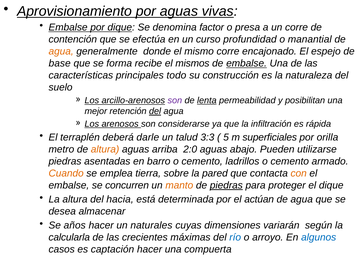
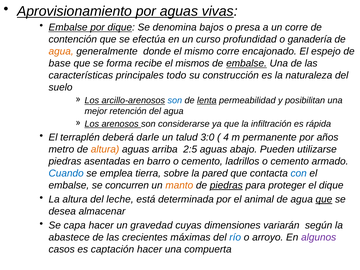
factor: factor -> bajos (212, 27)
manantial: manantial -> ganadería (310, 39)
son colour: purple -> blue (175, 100)
del underline: present -> none (155, 111)
3:3: 3:3 -> 3:0 (207, 137)
5: 5 -> 4 (226, 137)
superficiales: superficiales -> permanente (270, 137)
orilla: orilla -> años (328, 137)
2:0: 2:0 -> 2:5 (190, 149)
Cuando colour: orange -> blue (66, 173)
con colour: orange -> blue (299, 173)
hacia: hacia -> leche (120, 199)
actúan: actúan -> animal (259, 199)
que underline: none -> present (324, 199)
años: años -> capa (75, 225)
naturales: naturales -> gravedad (151, 225)
calcularla: calcularla -> abastece (69, 237)
algunos colour: blue -> purple (319, 237)
